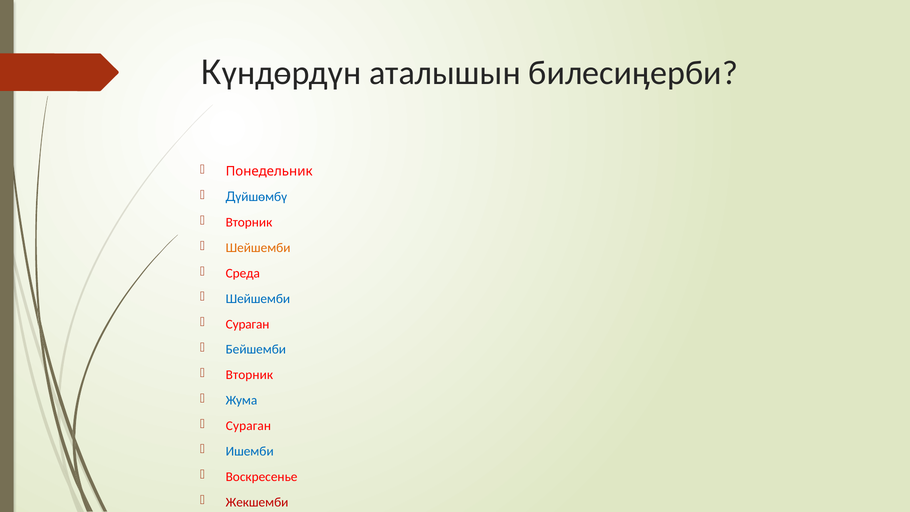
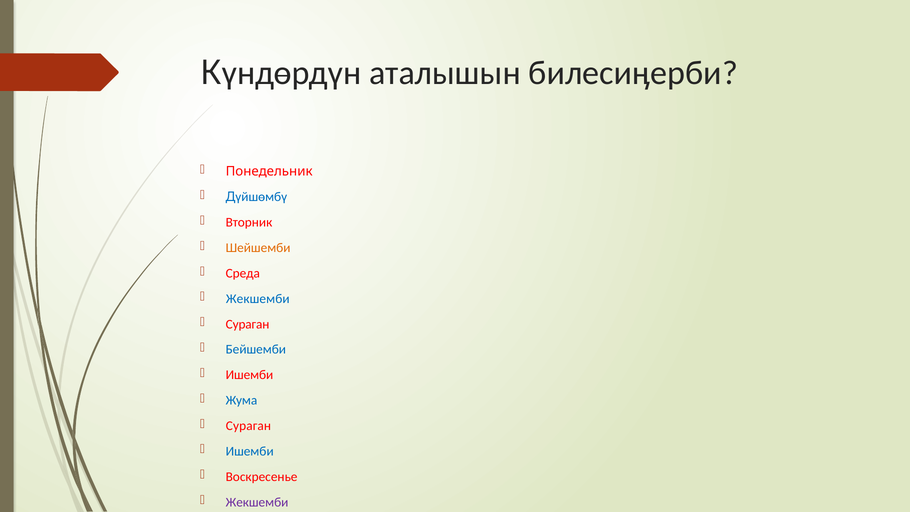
Шейшемби: Шейшемби -> Жекшемби (258, 299)
Вторник: Вторник -> Ишемби (249, 375)
Жекшемби colour: red -> purple (257, 502)
